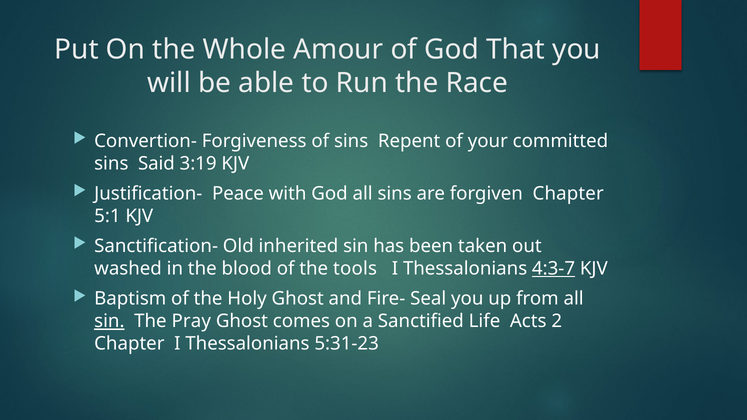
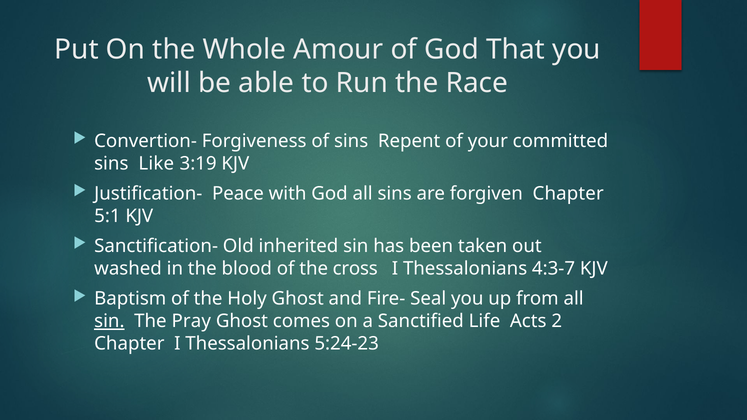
Said: Said -> Like (156, 164)
tools: tools -> cross (355, 269)
4:3-7 underline: present -> none (554, 269)
5:31-23: 5:31-23 -> 5:24-23 (347, 344)
